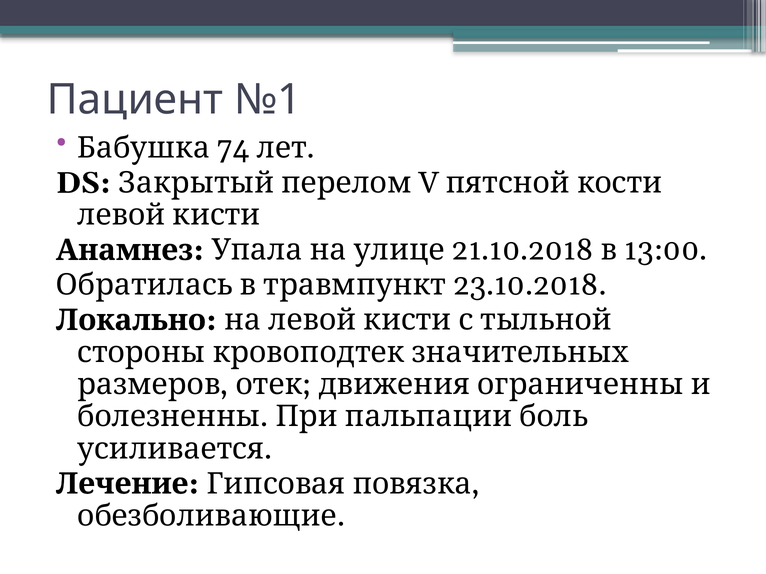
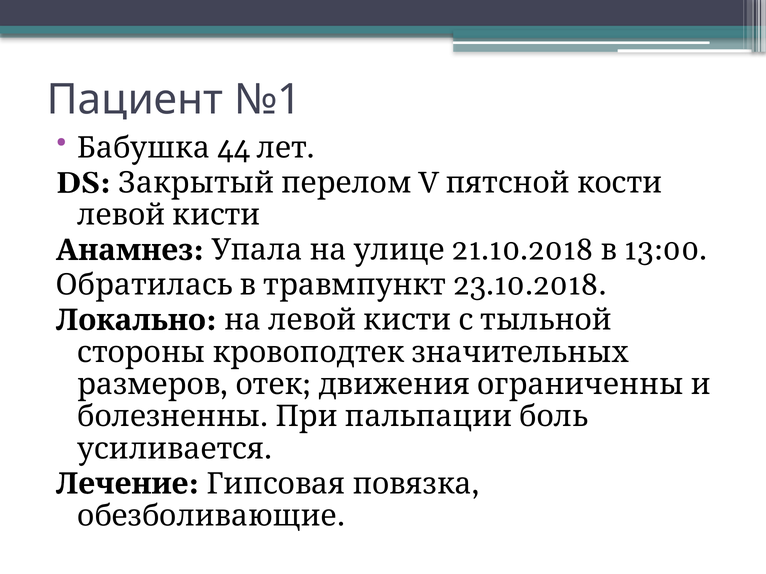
74: 74 -> 44 (234, 148)
